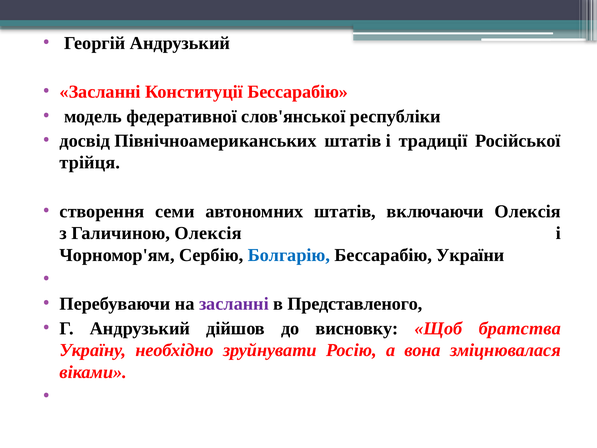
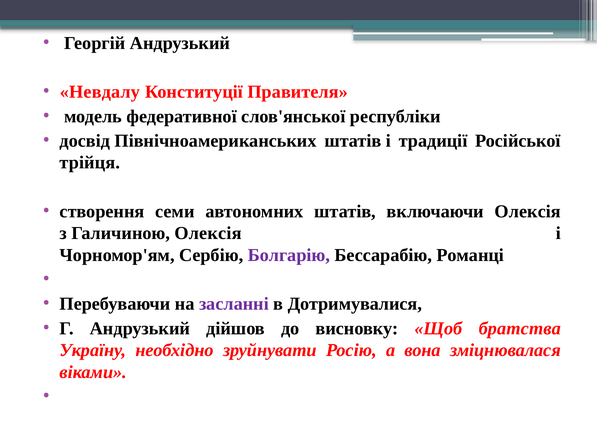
Засланні: Засланні -> Невдалу (100, 92)
Конституції Бессарабію: Бессарабію -> Правителя (298, 92)
Болгарію colour: blue -> purple (289, 255)
України: України -> Романці (470, 255)
Представленого: Представленого -> Дотримувалися (355, 304)
